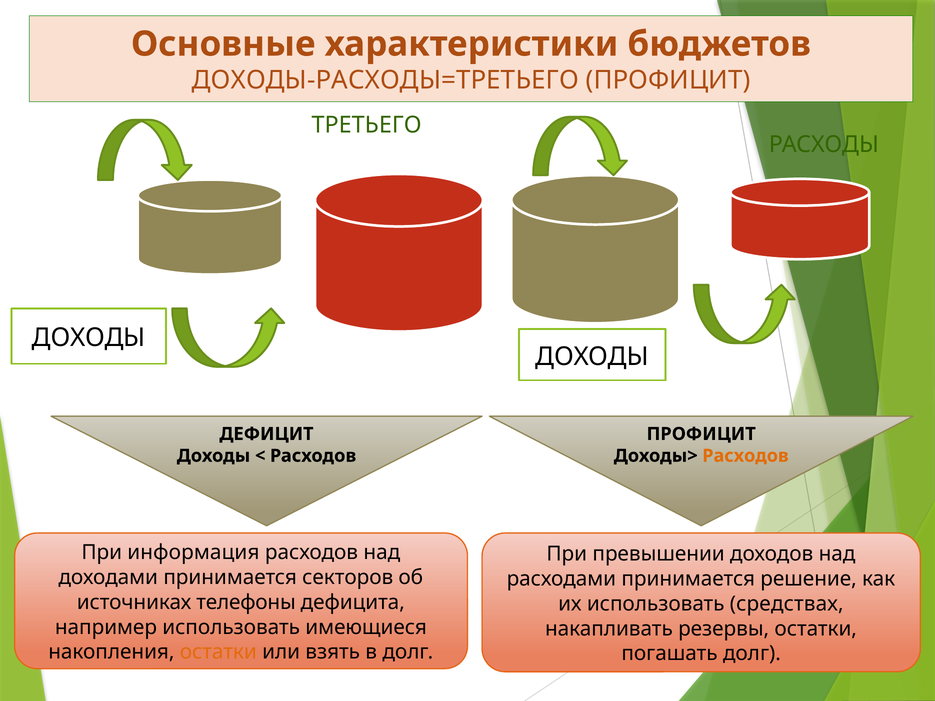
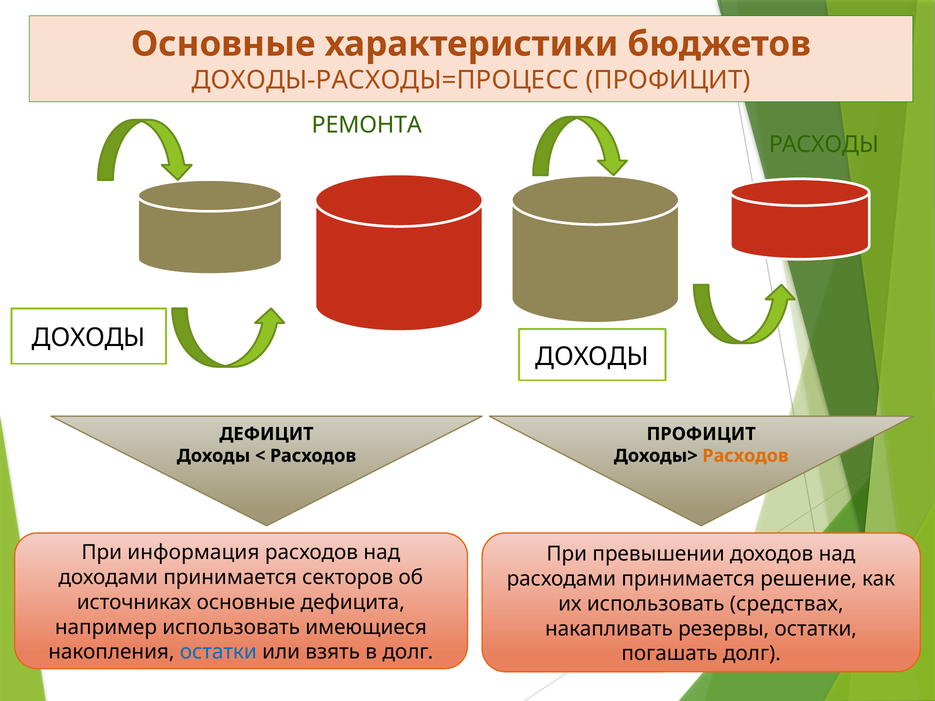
ДОХОДЫ-РАСХОДЫ=ТРЕТЬЕГО: ДОХОДЫ-РАСХОДЫ=ТРЕТЬЕГО -> ДОХОДЫ-РАСХОДЫ=ПРОЦЕСС (385, 80)
ТРЕТЬЕГО: ТРЕТЬЕГО -> РЕМОНТА (367, 125)
источниках телефоны: телефоны -> основные (246, 602)
остатки colour: orange -> blue (218, 652)
